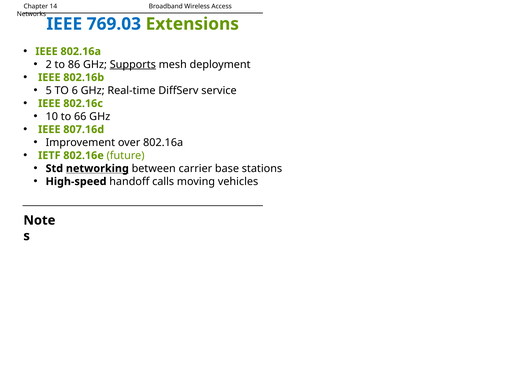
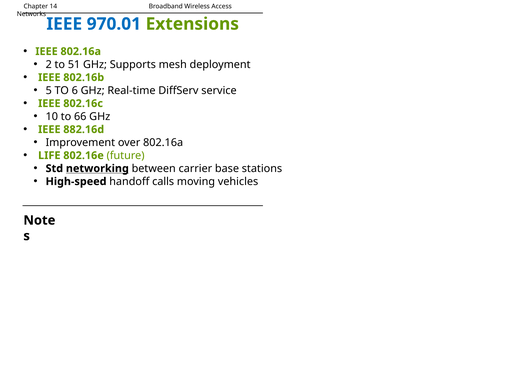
769.03: 769.03 -> 970.01 (114, 24)
86: 86 -> 51 (74, 64)
Supports underline: present -> none (133, 64)
807.16d: 807.16d -> 882.16d (84, 129)
IETF: IETF -> LIFE (49, 155)
